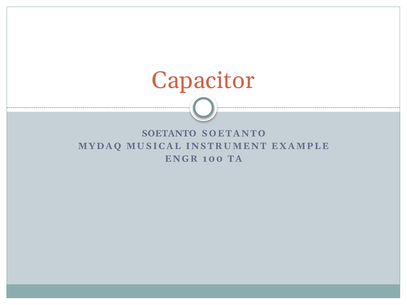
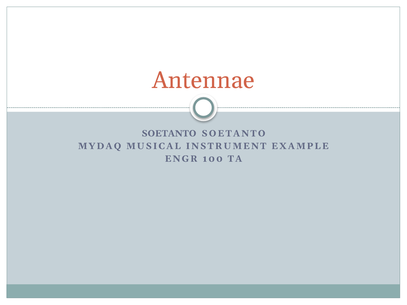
Capacitor: Capacitor -> Antennae (203, 80)
